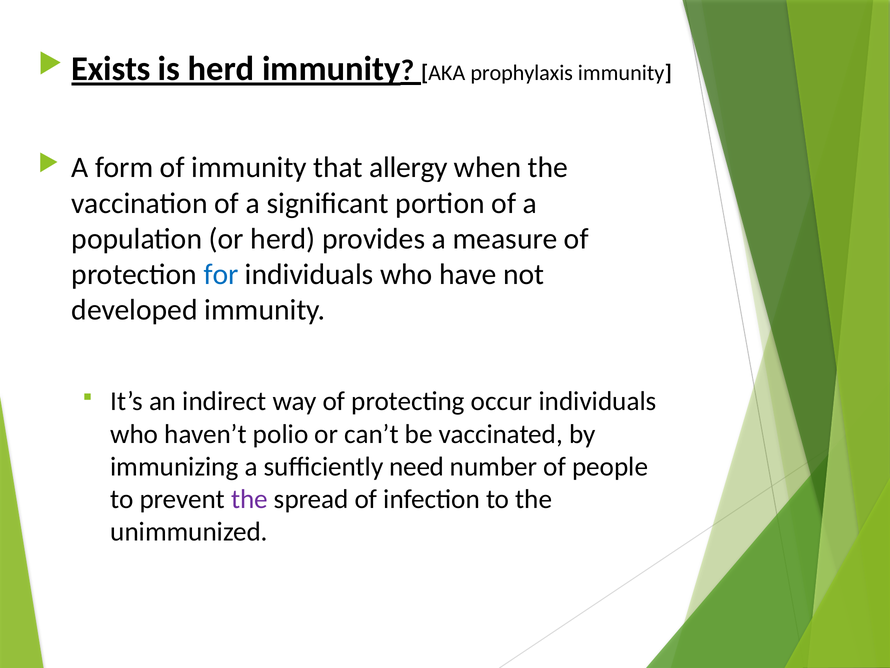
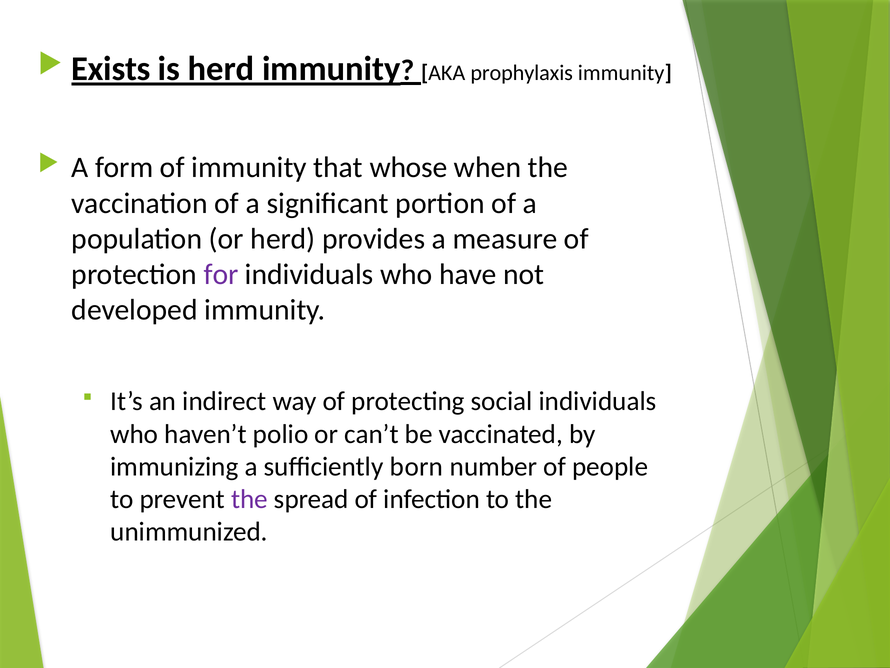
allergy: allergy -> whose (409, 168)
for colour: blue -> purple (221, 274)
occur: occur -> social (502, 401)
need: need -> born (417, 466)
